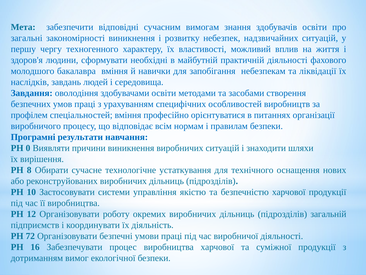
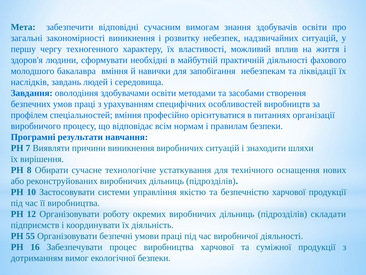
0: 0 -> 7 (28, 148)
загальній: загальній -> складати (328, 214)
72: 72 -> 55 (30, 236)
